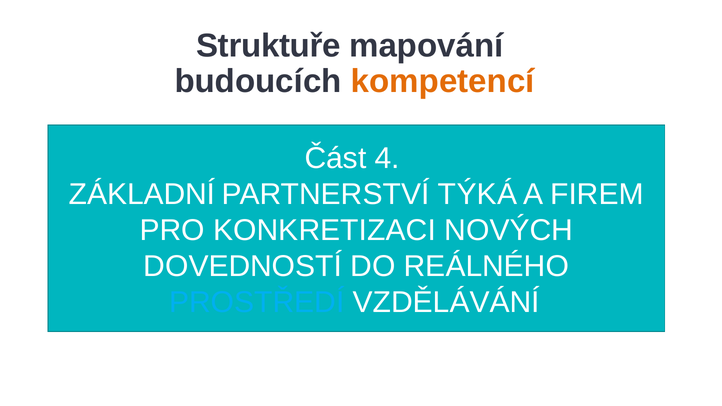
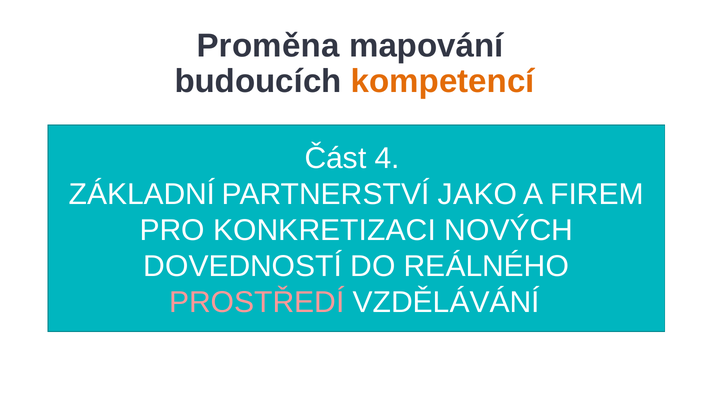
Struktuře: Struktuře -> Proměna (268, 46)
TÝKÁ: TÝKÁ -> JAKO (478, 194)
PROSTŘEDÍ colour: light blue -> pink (257, 303)
